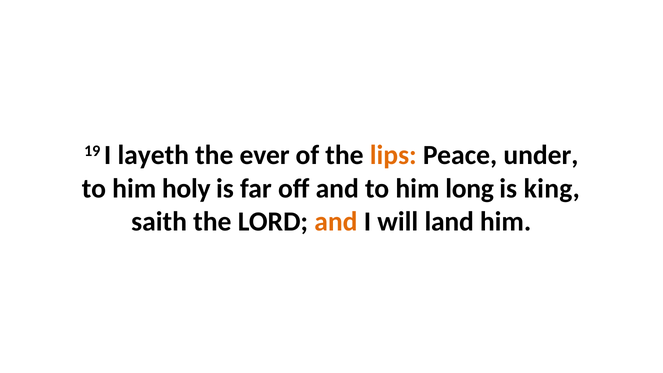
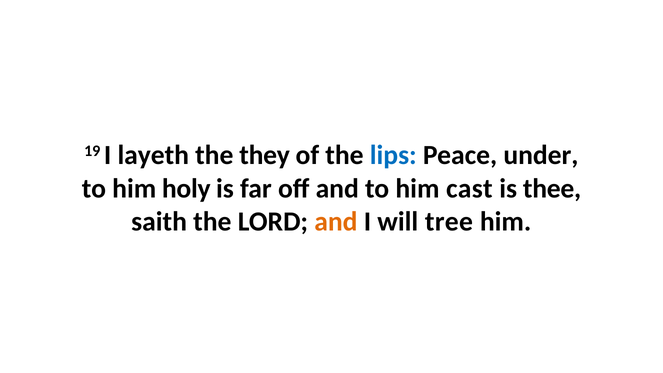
ever: ever -> they (265, 155)
lips colour: orange -> blue (393, 155)
long: long -> cast (469, 188)
king: king -> thee (552, 188)
land: land -> tree (449, 222)
